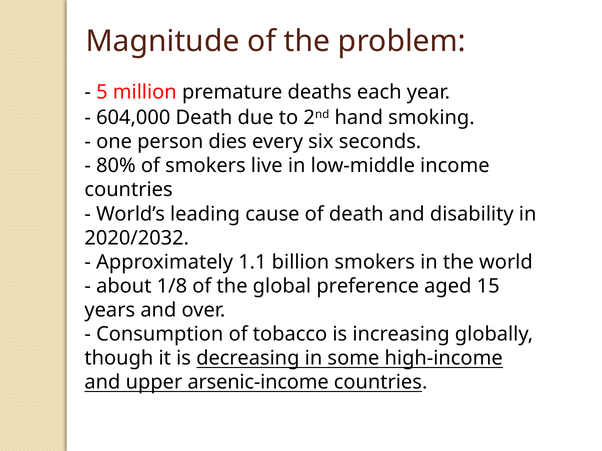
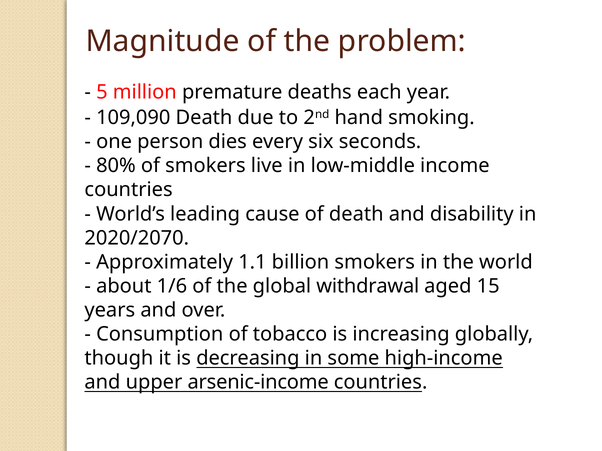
604,000: 604,000 -> 109,090 (133, 118)
2020/2032: 2020/2032 -> 2020/2070 (137, 238)
1/8: 1/8 -> 1/6 (172, 286)
preference: preference -> withdrawal (368, 286)
